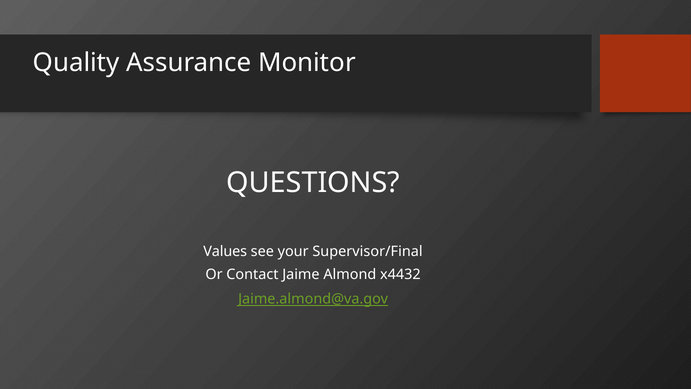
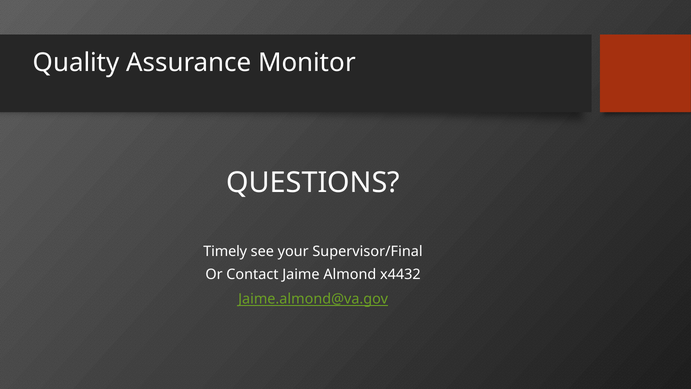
Values: Values -> Timely (225, 251)
